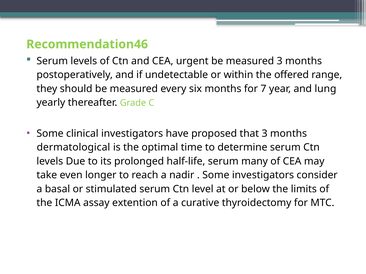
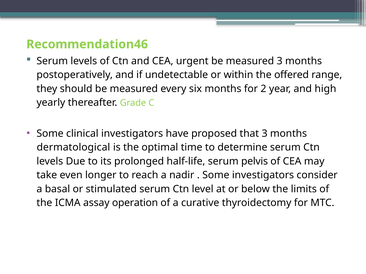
7: 7 -> 2 (263, 89)
lung: lung -> high (325, 89)
many: many -> pelvis (255, 161)
extention: extention -> operation (135, 203)
